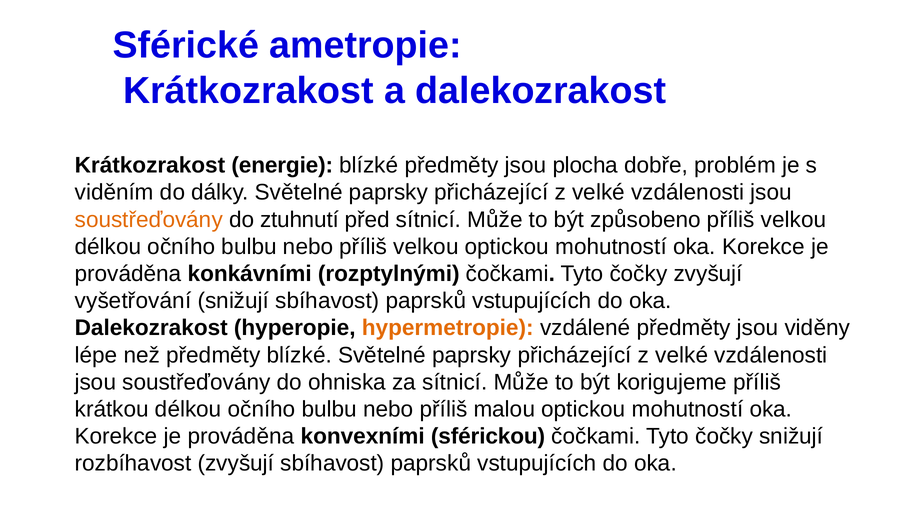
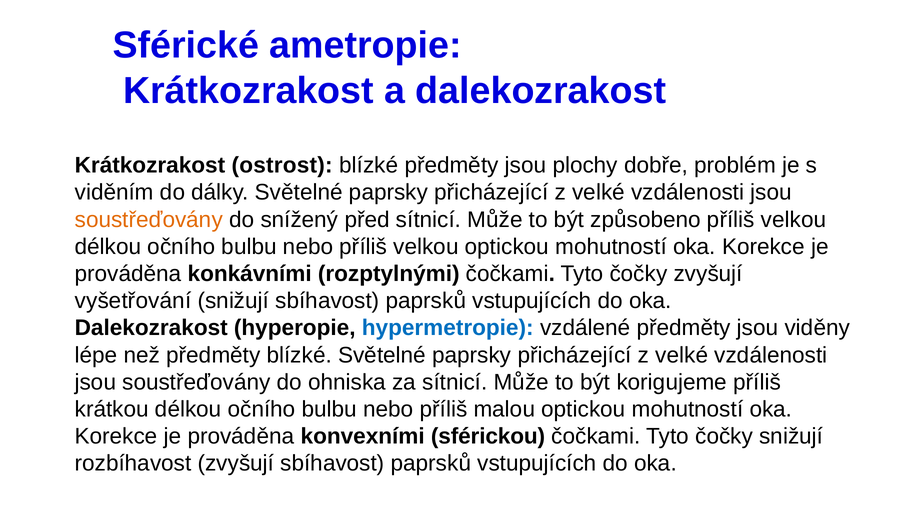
energie: energie -> ostrost (282, 165)
plocha: plocha -> plochy (585, 165)
ztuhnutí: ztuhnutí -> snížený (299, 220)
hypermetropie colour: orange -> blue (448, 328)
